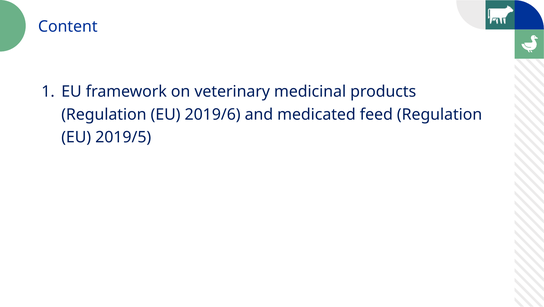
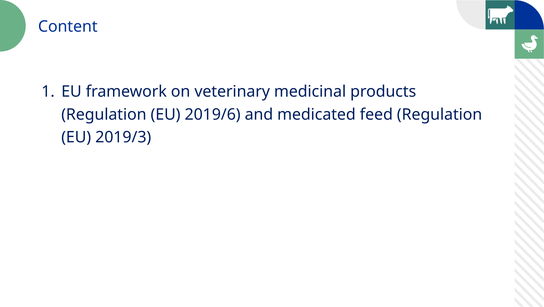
2019/5: 2019/5 -> 2019/3 (123, 137)
